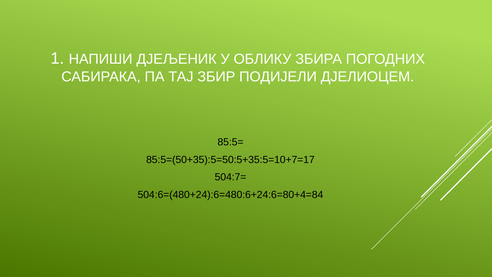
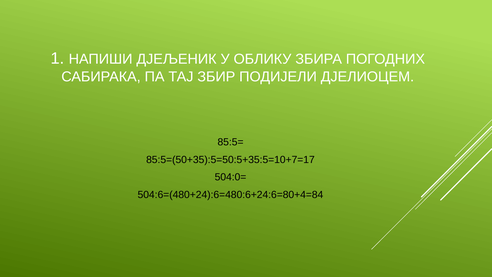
504:7=: 504:7= -> 504:0= (231, 177)
